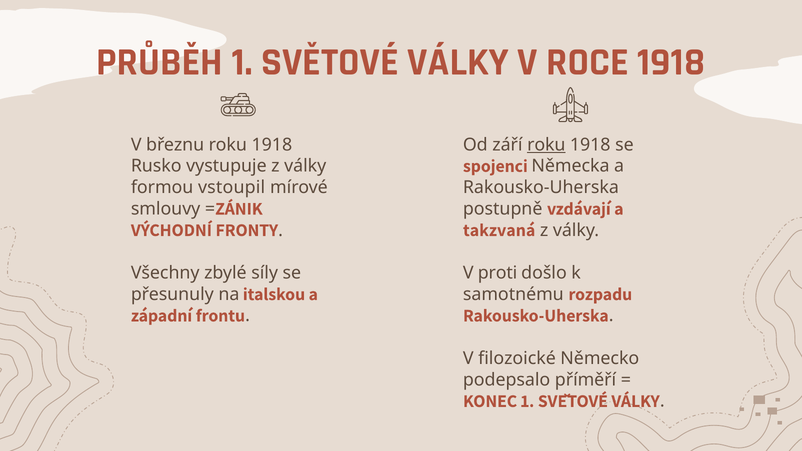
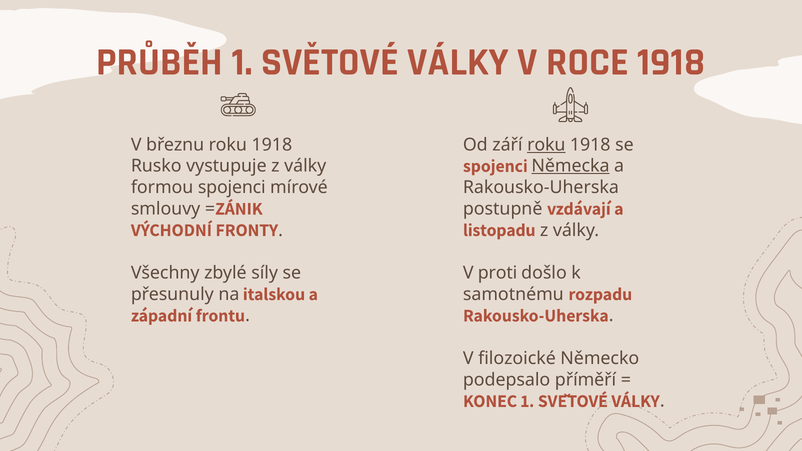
Německa underline: none -> present (570, 166)
formou vstoupil: vstoupil -> spojenci (232, 187)
takzvaná: takzvaná -> listopadu (499, 230)
